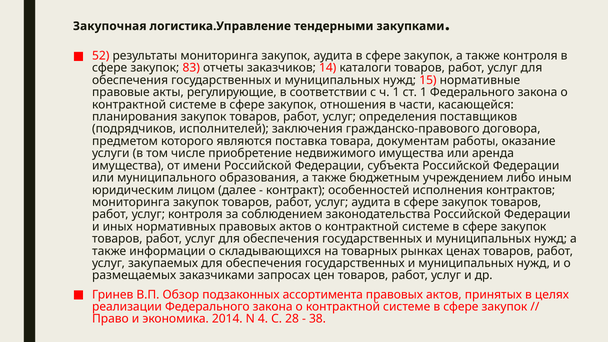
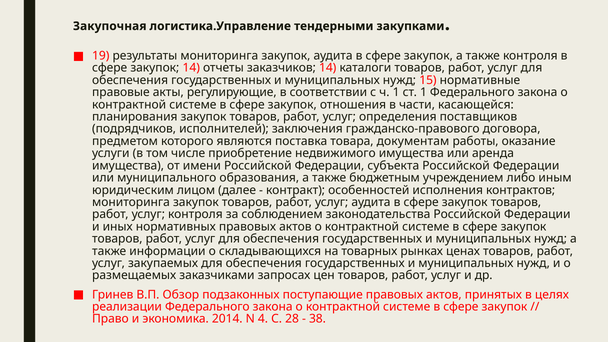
52: 52 -> 19 (101, 56)
закупок 83: 83 -> 14 (191, 68)
ассортимента: ассортимента -> поступающие (323, 295)
